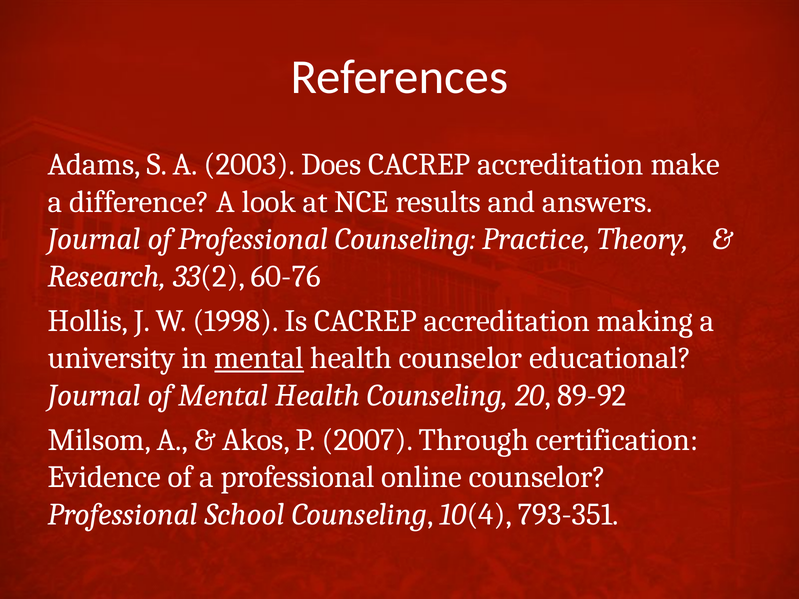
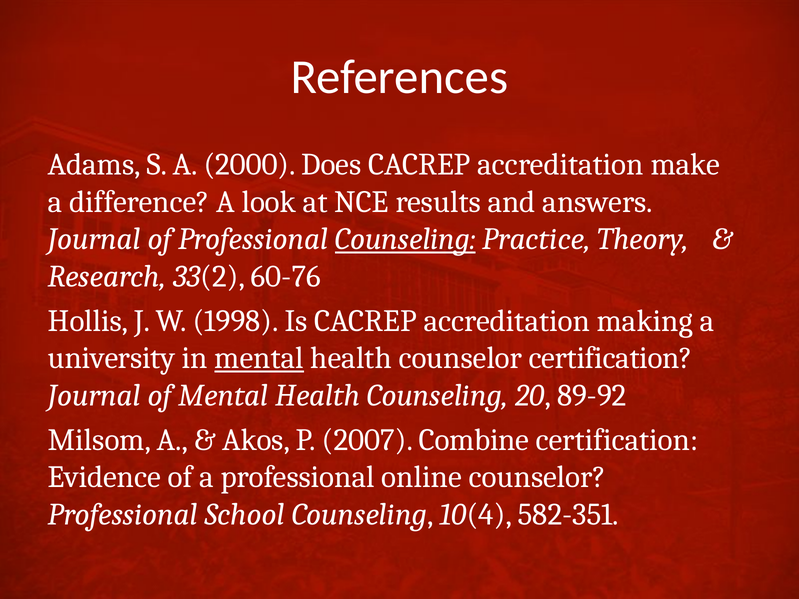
2003: 2003 -> 2000 (250, 165)
Counseling underline: none -> present (405, 239)
counselor educational: educational -> certification (610, 358)
Through: Through -> Combine (474, 440)
793-351: 793-351 -> 582-351 (568, 515)
